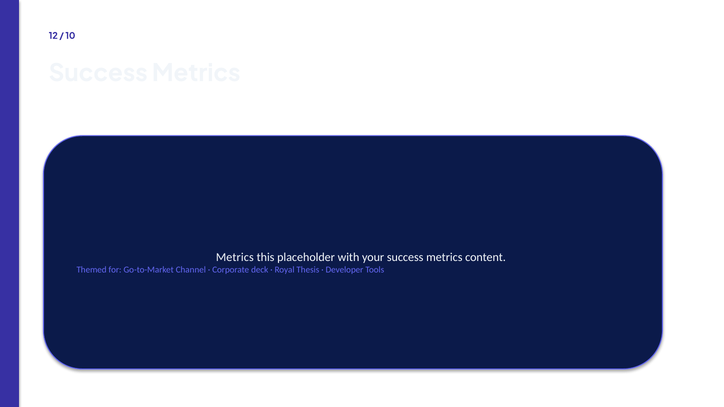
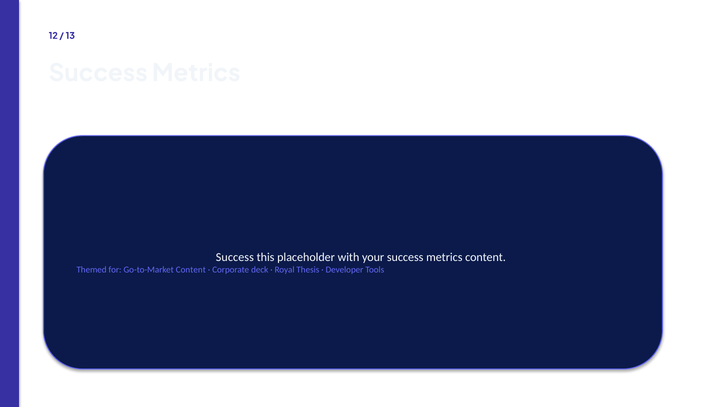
10: 10 -> 13 (70, 36)
Metrics: Metrics -> Success (235, 257)
Go-to-Market Channel: Channel -> Content (191, 270)
